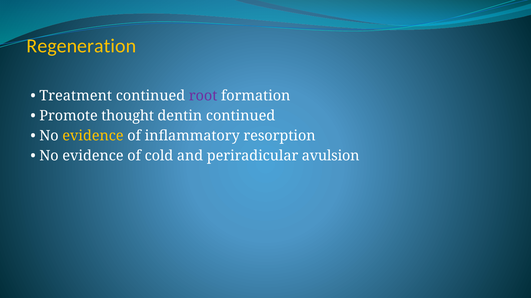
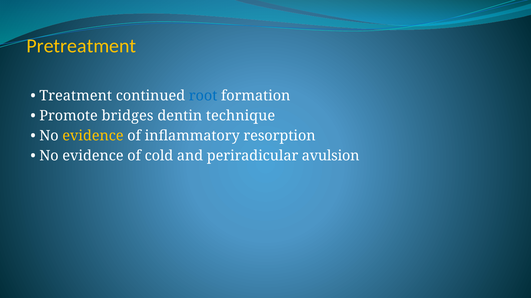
Regeneration: Regeneration -> Pretreatment (81, 46)
root colour: purple -> blue (203, 96)
thought: thought -> bridges (128, 116)
dentin continued: continued -> technique (241, 116)
